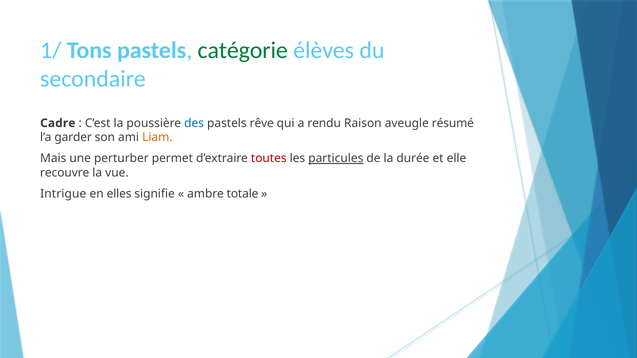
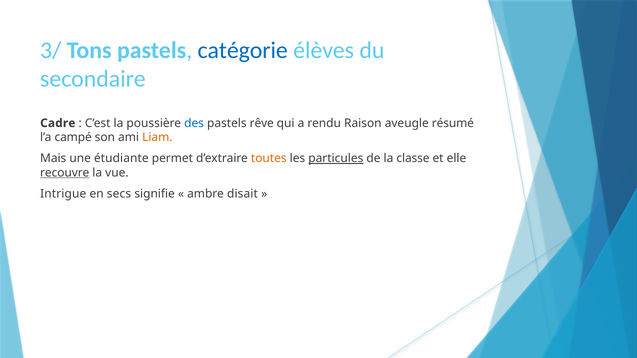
1/: 1/ -> 3/ (51, 50)
catégorie colour: green -> blue (243, 50)
garder: garder -> campé (73, 138)
perturber: perturber -> étudiante (121, 159)
toutes colour: red -> orange (269, 159)
durée: durée -> classe (413, 159)
recouvre underline: none -> present (65, 173)
elles: elles -> secs (119, 194)
totale: totale -> disait (242, 194)
